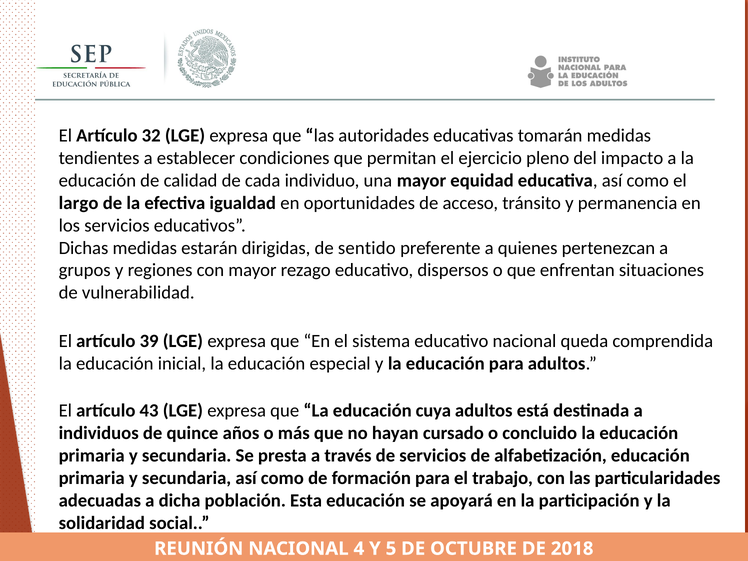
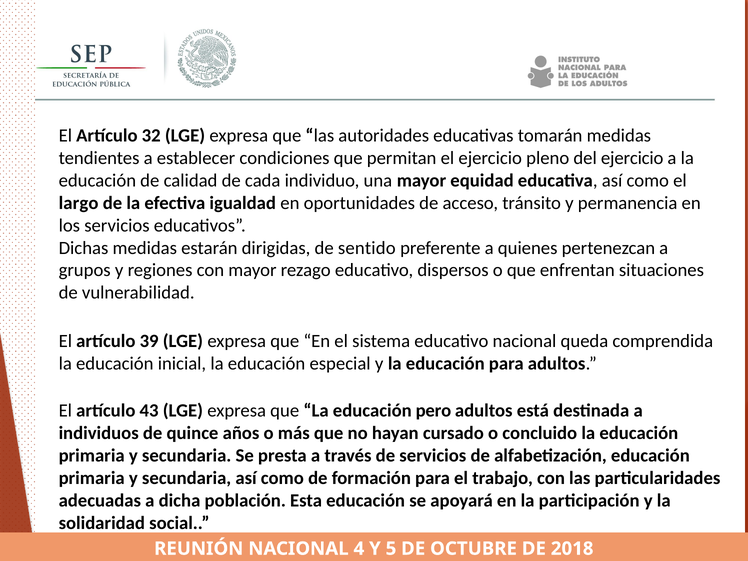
del impacto: impacto -> ejercicio (632, 158)
cuya: cuya -> pero (433, 411)
